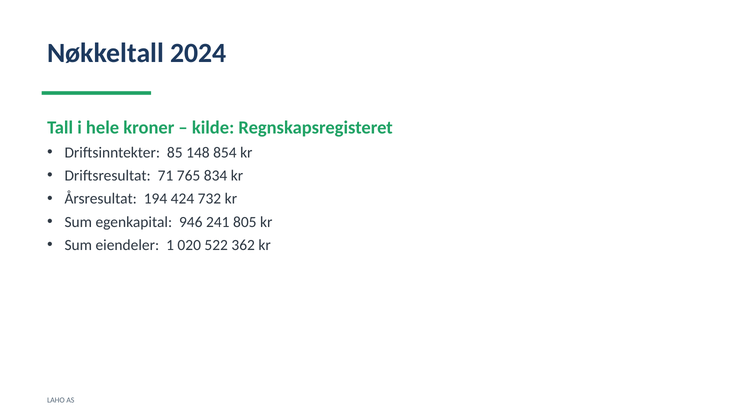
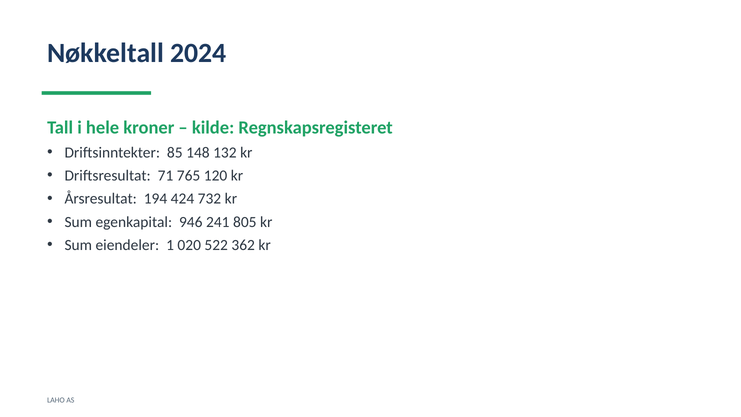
854: 854 -> 132 (225, 152)
834: 834 -> 120 (216, 176)
